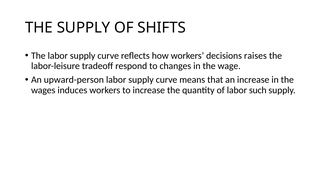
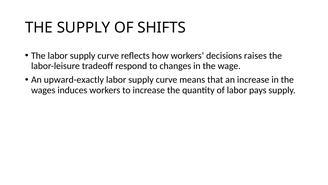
upward-person: upward-person -> upward-exactly (74, 80)
such: such -> pays (258, 90)
